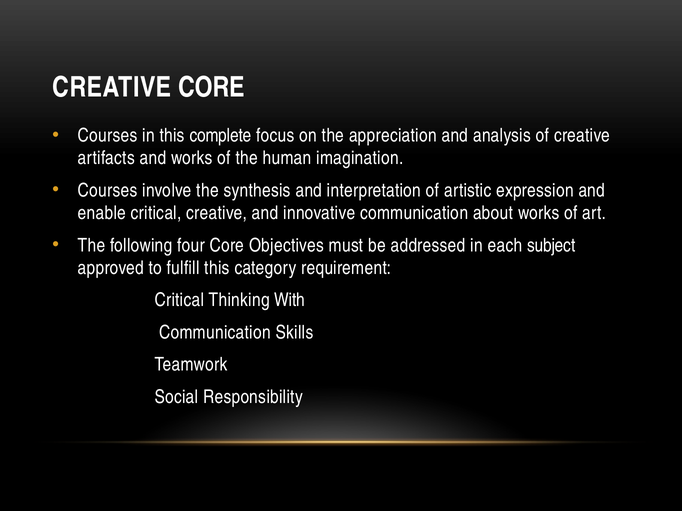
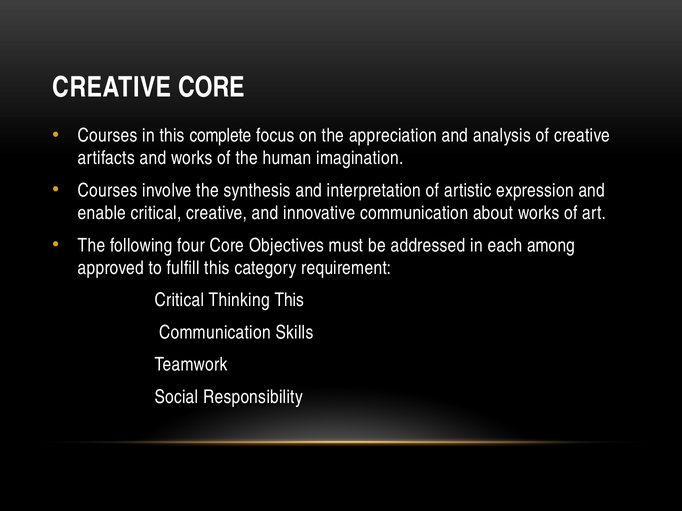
subject: subject -> among (551, 246)
Thinking With: With -> This (289, 301)
